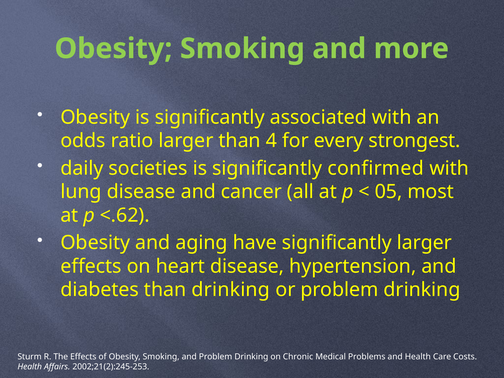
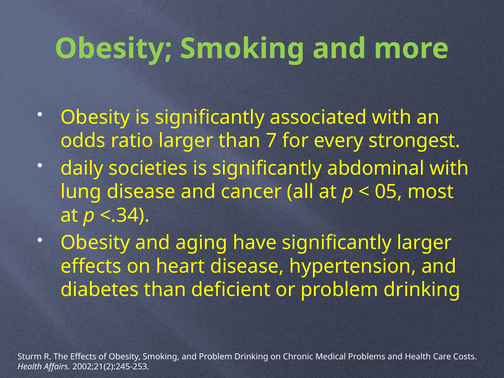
4: 4 -> 7 (271, 141)
confirmed: confirmed -> abdominal (376, 168)
<.62: <.62 -> <.34 (125, 215)
than drinking: drinking -> deficient (231, 290)
